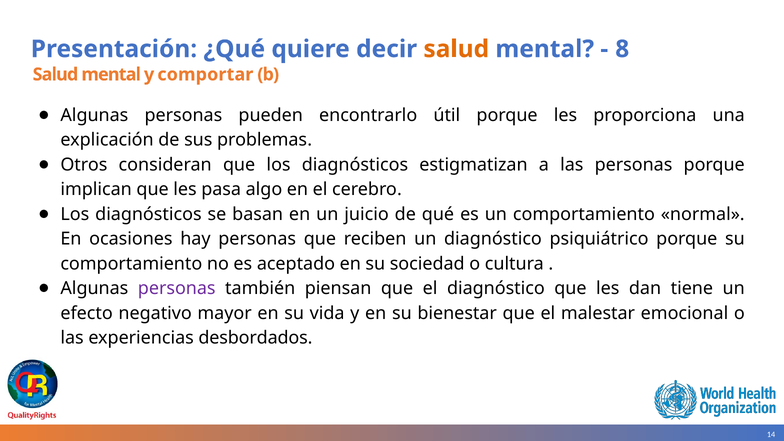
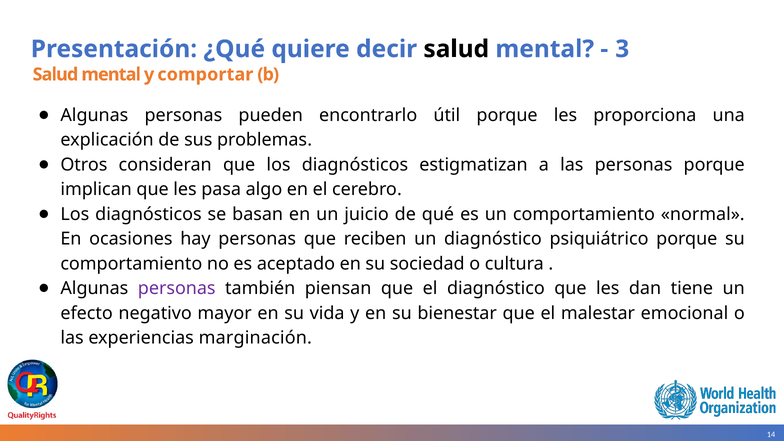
salud colour: orange -> black (456, 49)
8: 8 -> 3 (622, 49)
desbordados: desbordados -> marginación (255, 338)
